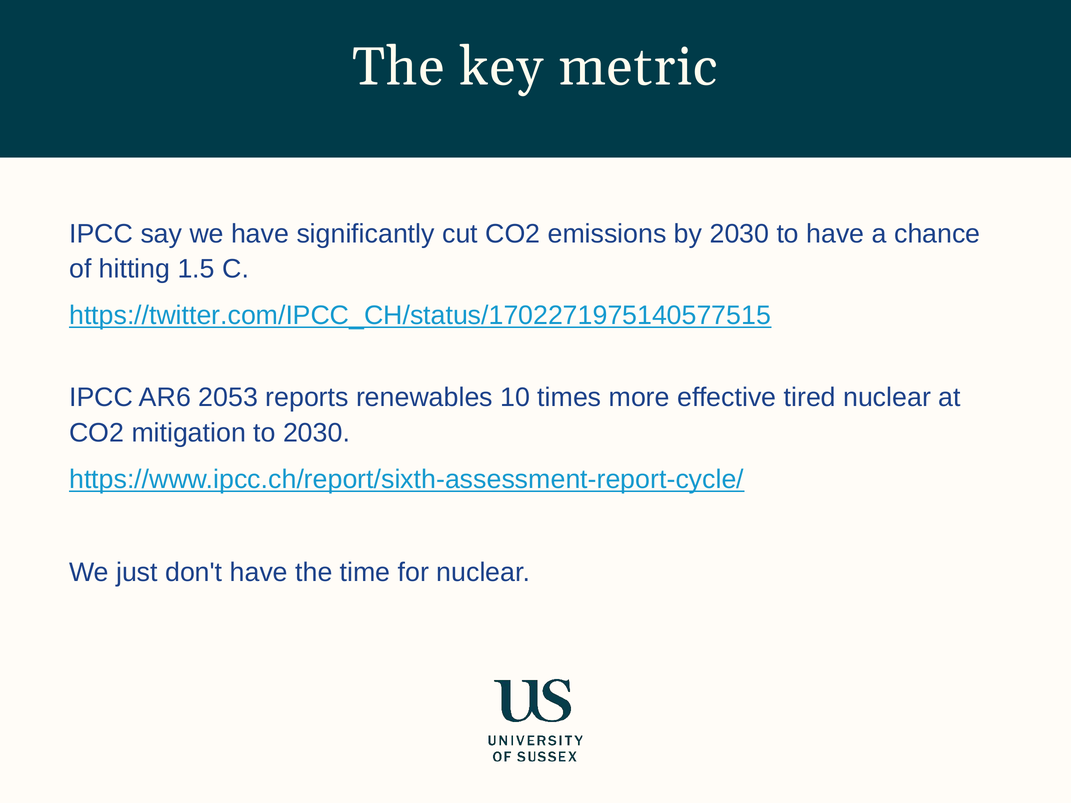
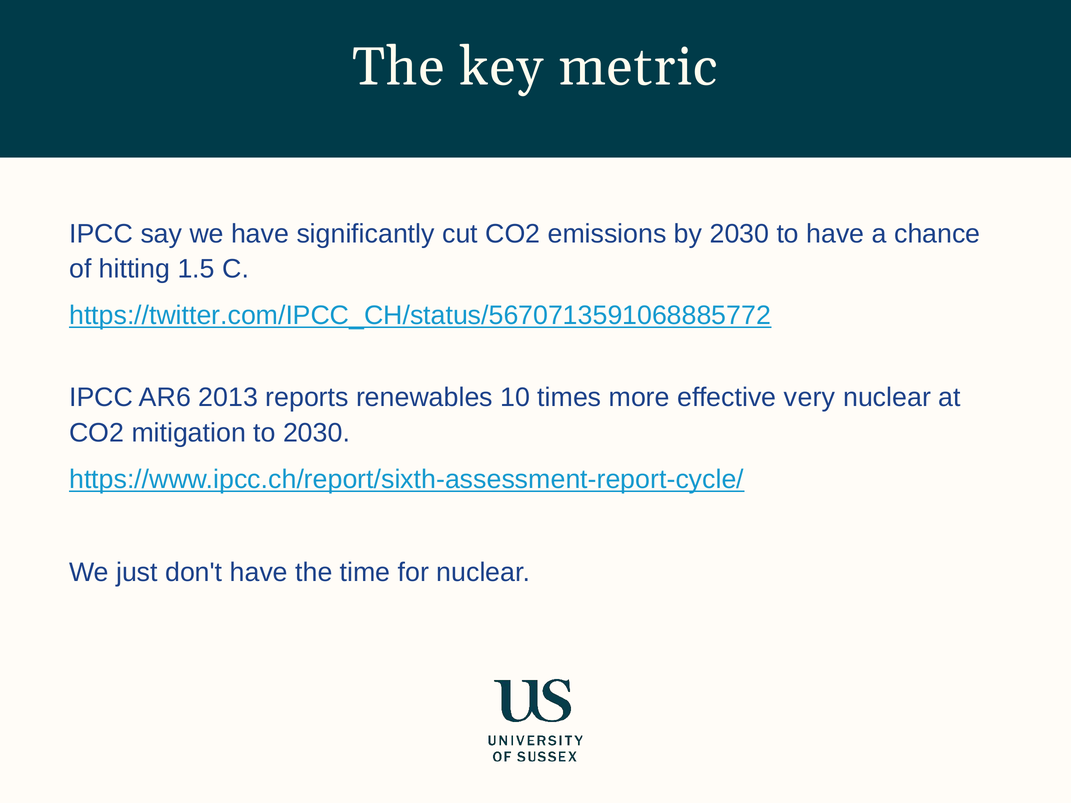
https://twitter.com/IPCC_CH/status/1702271975140577515: https://twitter.com/IPCC_CH/status/1702271975140577515 -> https://twitter.com/IPCC_CH/status/5670713591068885772 (420, 316)
2053: 2053 -> 2013 (228, 398)
tired: tired -> very (810, 398)
